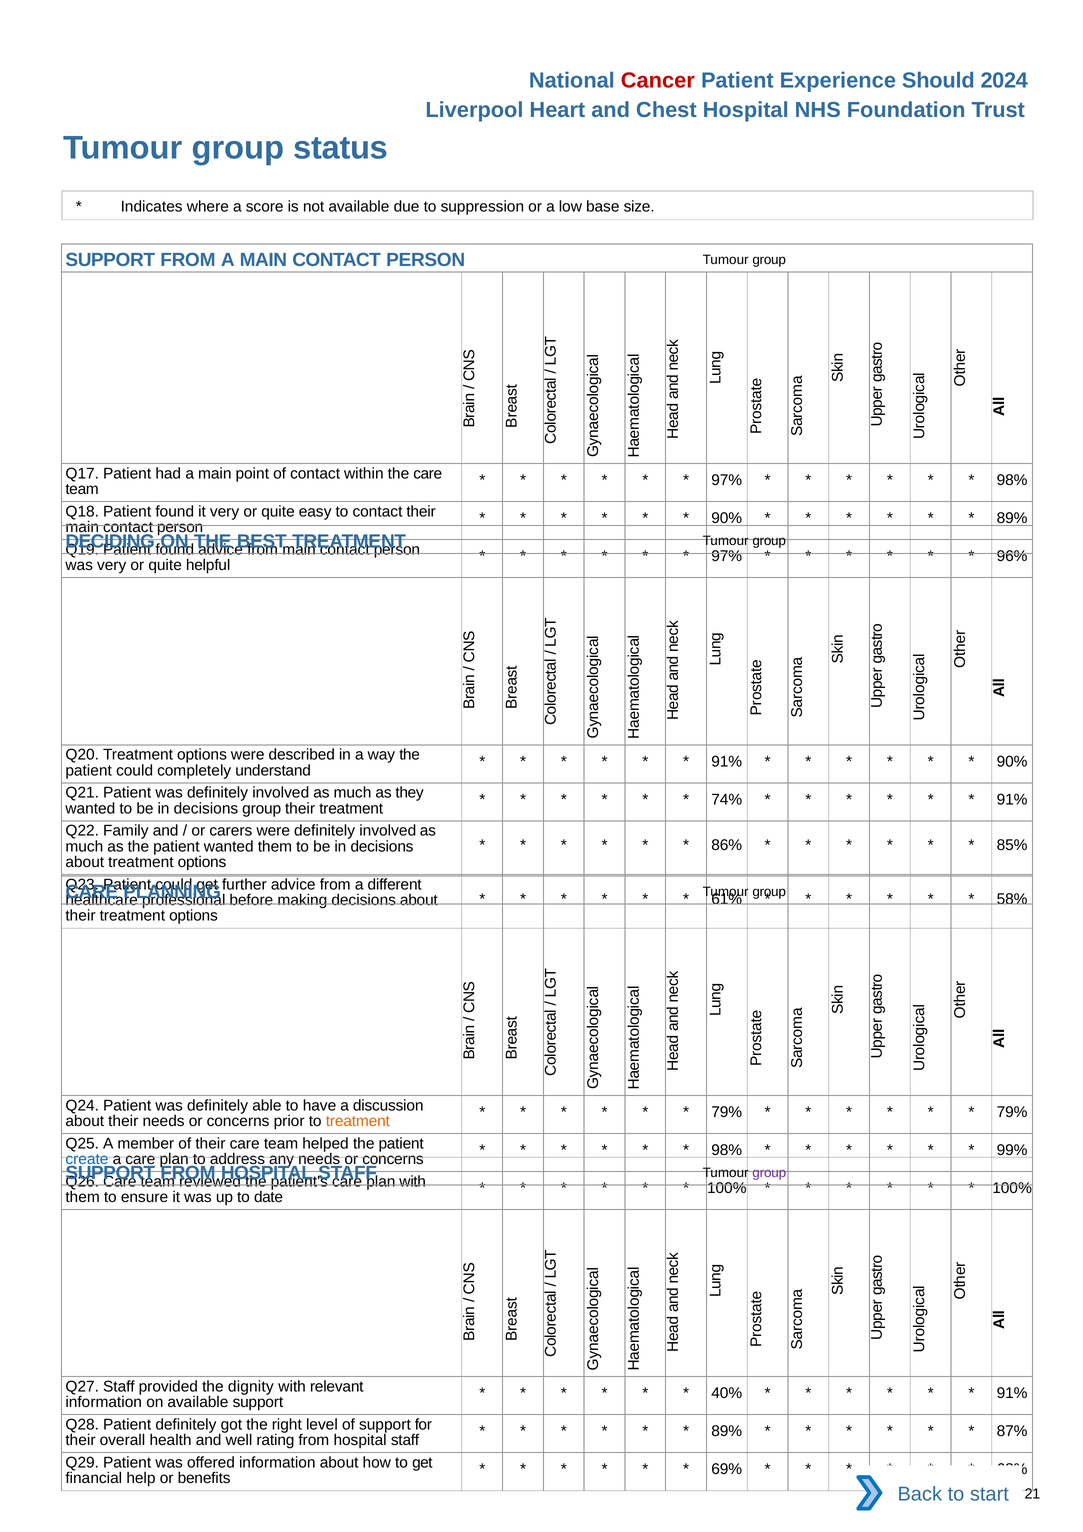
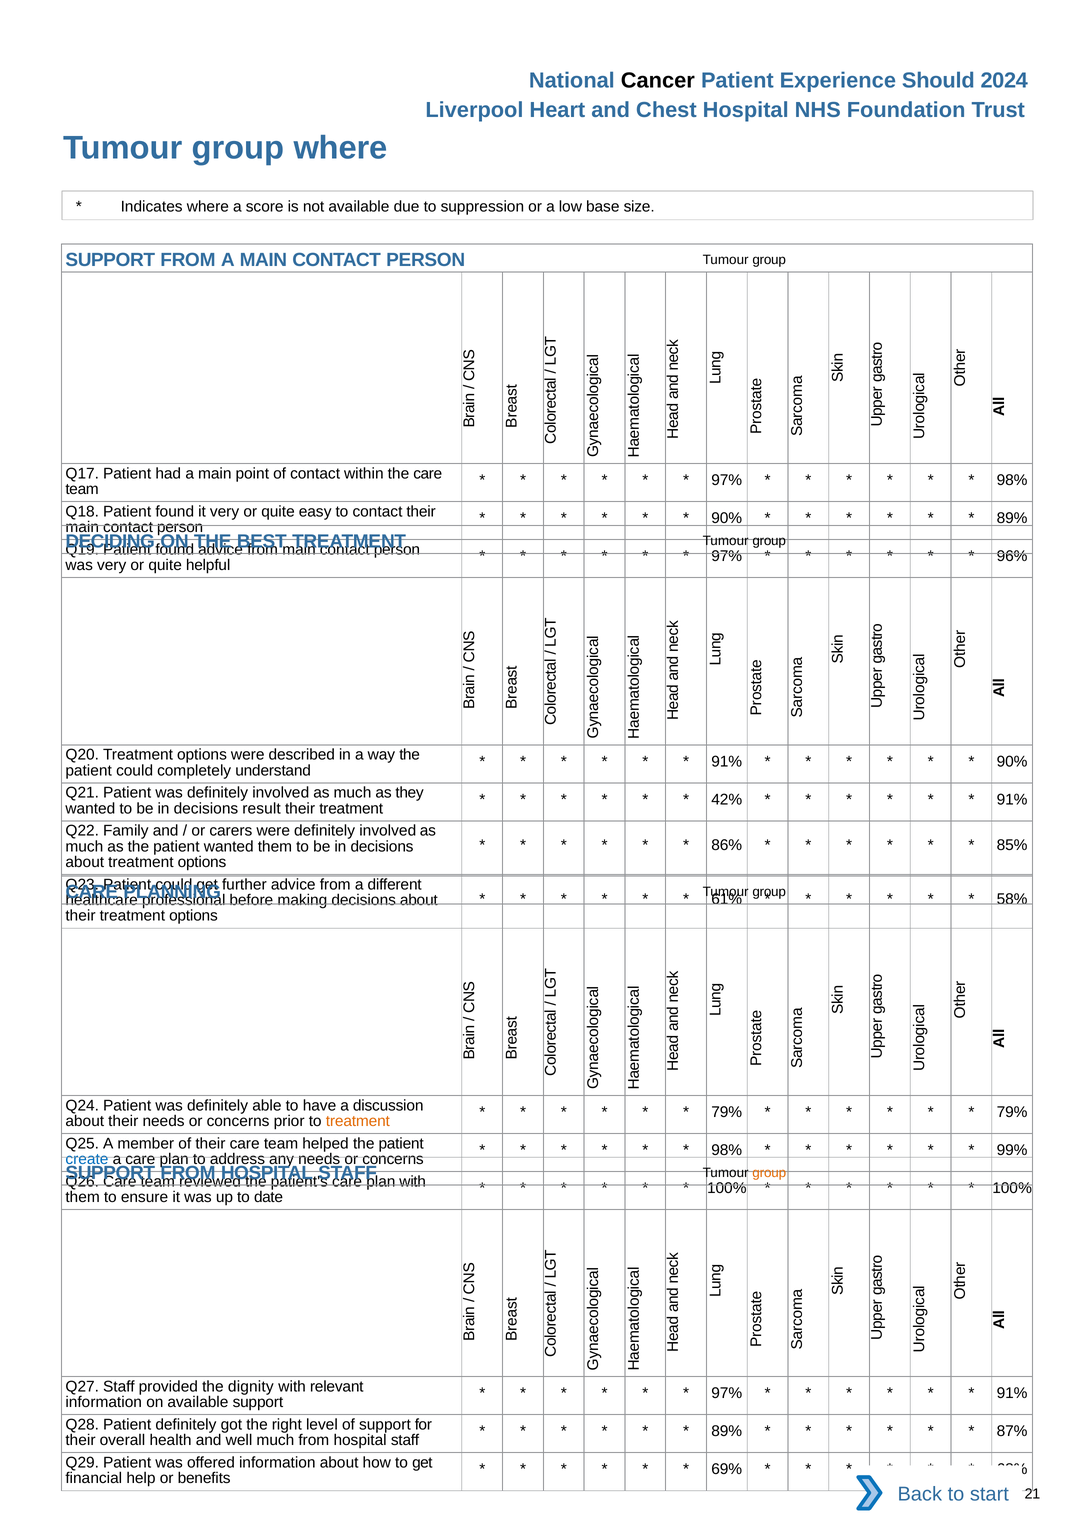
Cancer colour: red -> black (658, 81)
group status: status -> where (341, 148)
74%: 74% -> 42% (727, 800)
decisions group: group -> result (262, 809)
group colour: purple -> orange (769, 1173)
40%: 40% -> 97% (727, 1394)
well rating: rating -> much (275, 1441)
